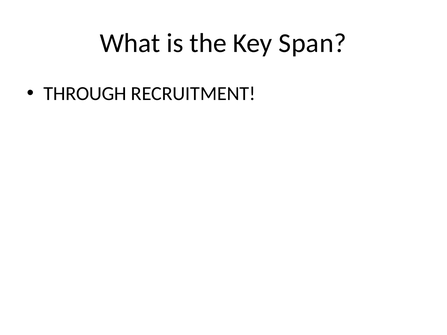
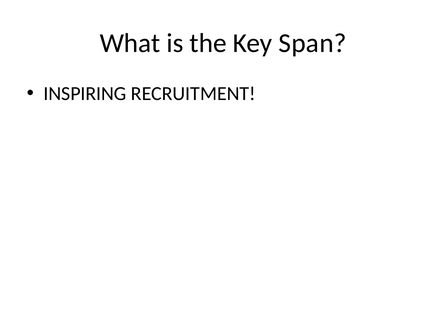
THROUGH: THROUGH -> INSPIRING (85, 94)
